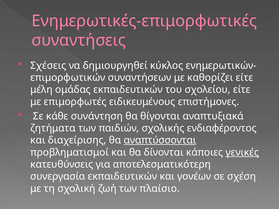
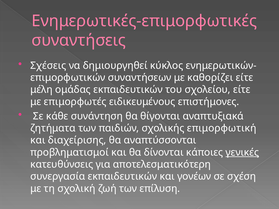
ενδιαφέροντος: ενδιαφέροντος -> επιμορφωτική (222, 128)
αναπτύσσονται underline: present -> none (160, 140)
πλαίσιο: πλαίσιο -> επίλυση (160, 189)
